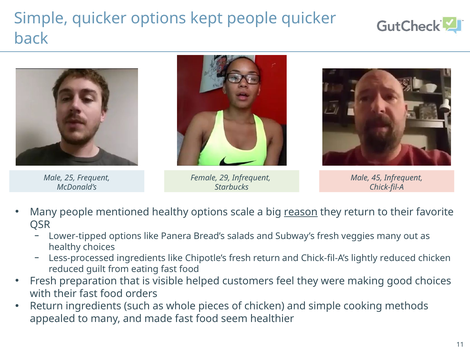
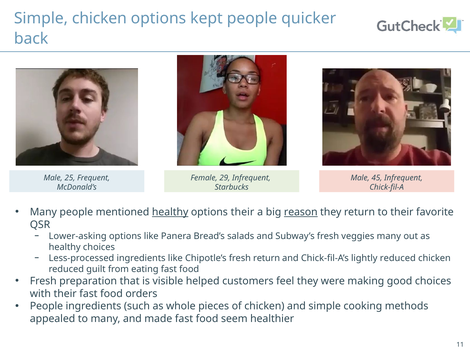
Simple quicker: quicker -> chicken (99, 18)
healthy underline: none -> present (170, 212)
options scale: scale -> their (243, 212)
Lower-tipped: Lower-tipped -> Lower-asking (78, 236)
Return: Return -> People (46, 306)
